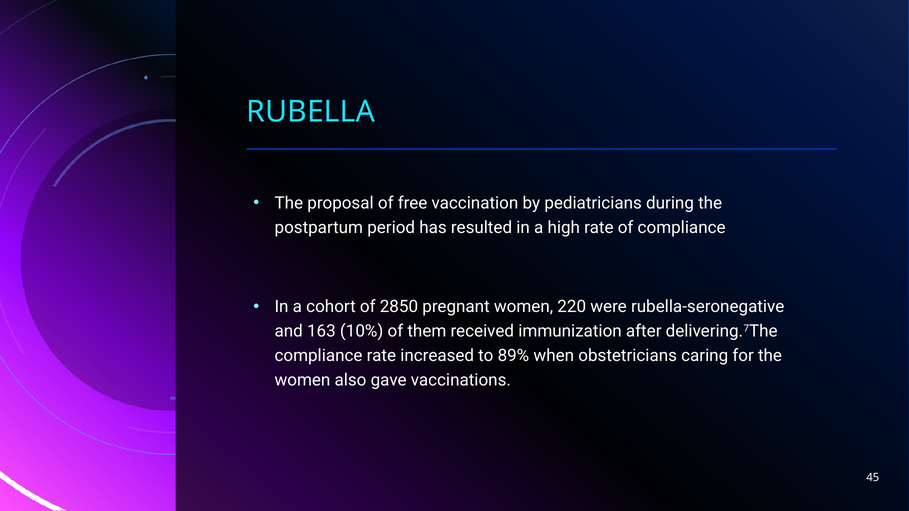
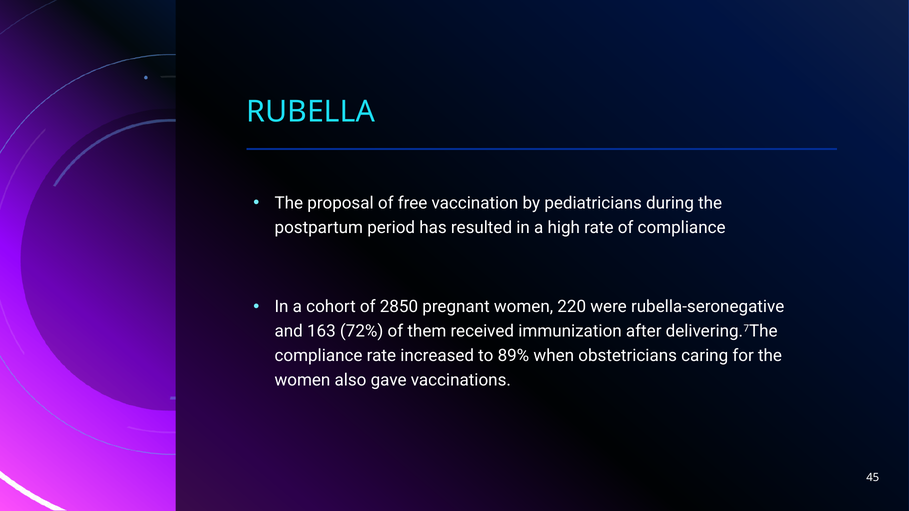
10%: 10% -> 72% (362, 332)
